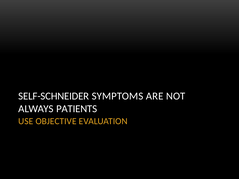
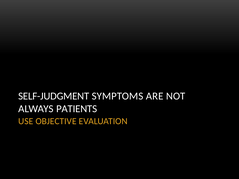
SELF-SCHNEIDER: SELF-SCHNEIDER -> SELF-JUDGMENT (54, 96)
